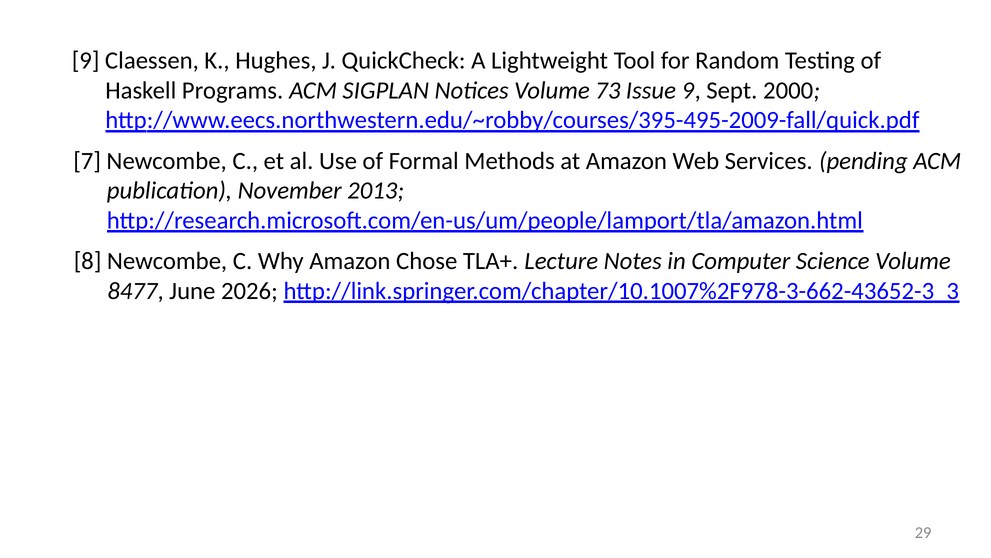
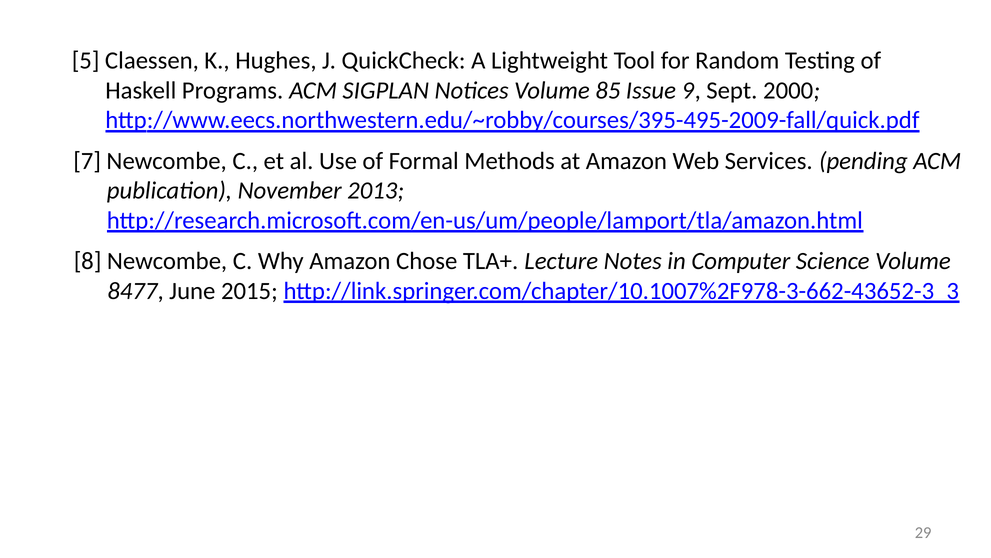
9: 9 -> 5 (86, 61)
73: 73 -> 85 (608, 90)
2026: 2026 -> 2015 (249, 291)
